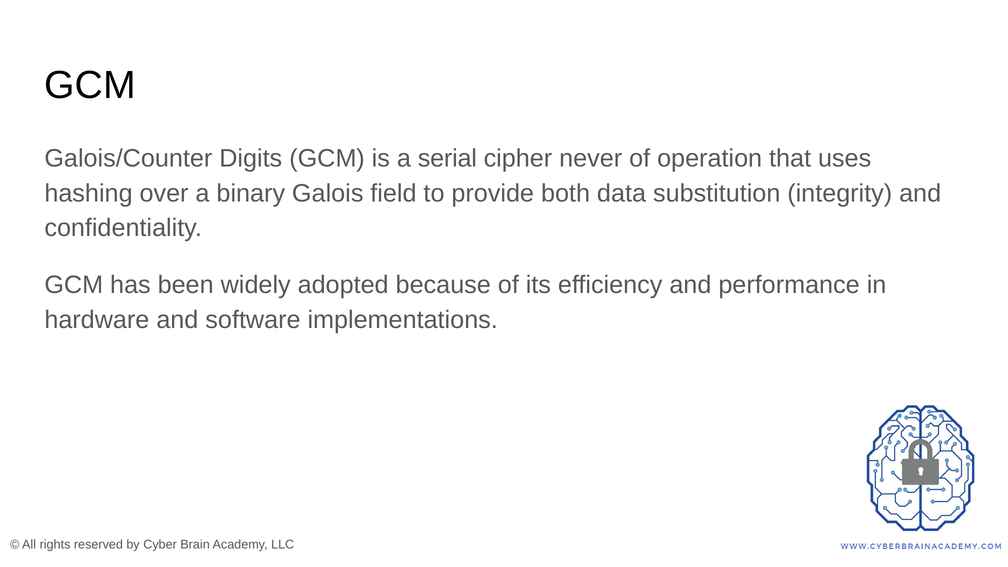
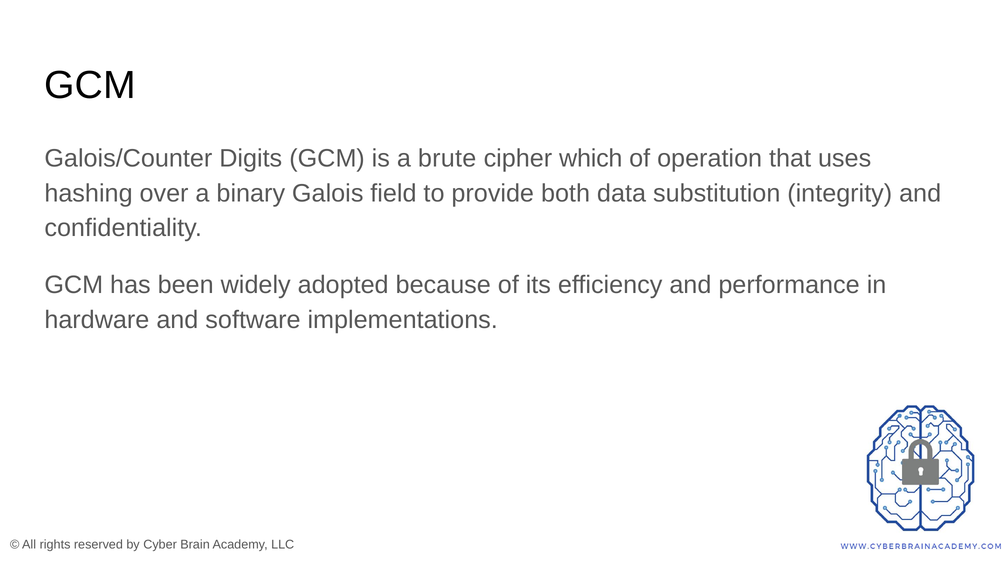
serial: serial -> brute (447, 159)
never: never -> which (591, 159)
